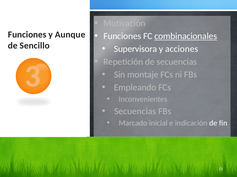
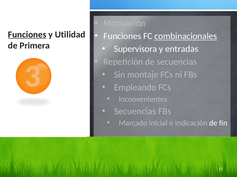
Funciones underline: none -> present (27, 35)
Aunque: Aunque -> Utilidad (70, 35)
Sencillo: Sencillo -> Primera (35, 46)
acciones: acciones -> entradas (182, 49)
